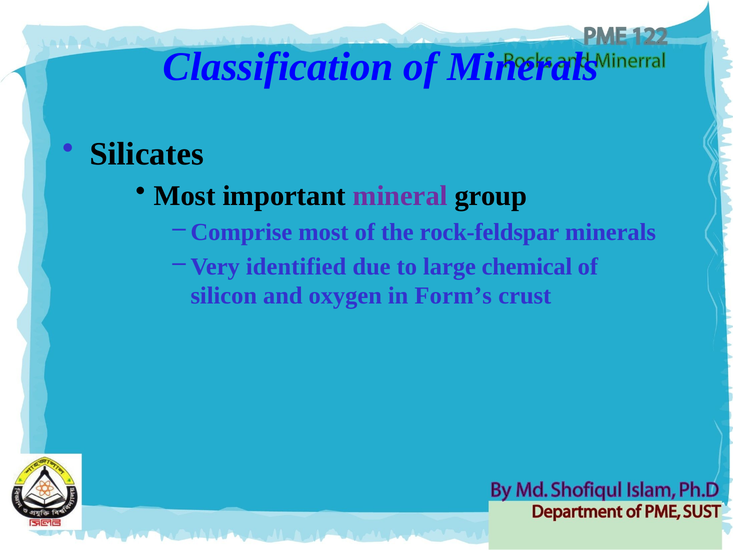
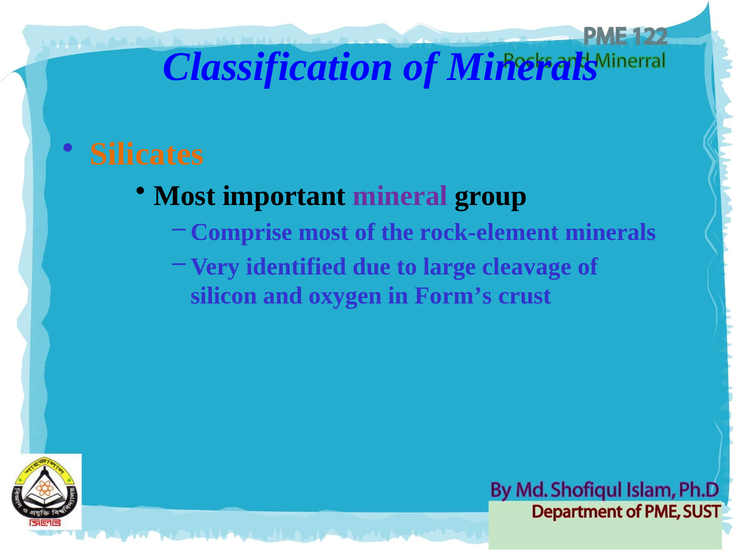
Silicates colour: black -> orange (147, 154)
rock-feldspar: rock-feldspar -> rock-element (489, 232)
chemical: chemical -> cleavage (527, 266)
